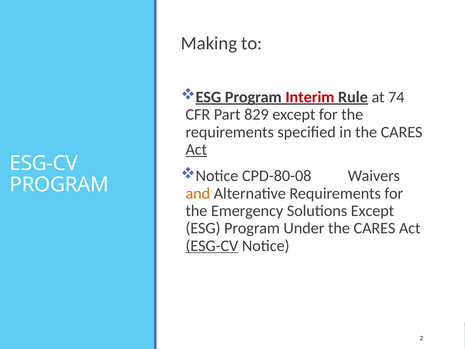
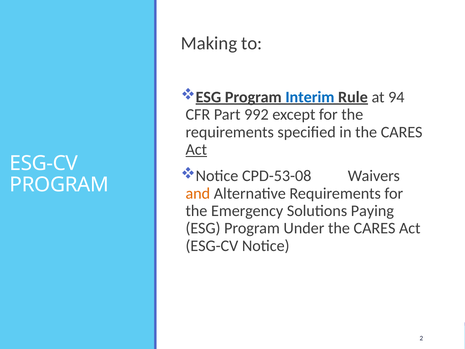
Interim colour: red -> blue (310, 97)
74: 74 -> 94 (396, 97)
829: 829 -> 992 (256, 115)
CPD-80-08: CPD-80-08 -> CPD-53-08 (277, 176)
Solutions Except: Except -> Paying (372, 211)
ESG-CV underline: present -> none (212, 246)
